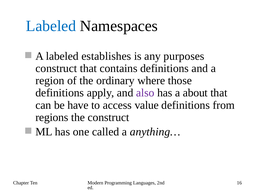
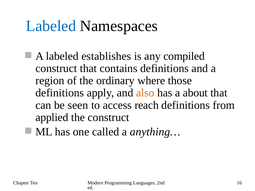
purposes: purposes -> compiled (184, 56)
also colour: purple -> orange (145, 93)
have: have -> seen (78, 105)
value: value -> reach (147, 105)
regions: regions -> applied (52, 117)
